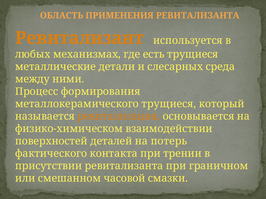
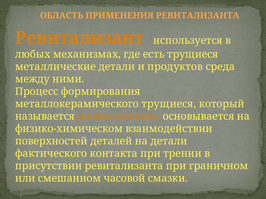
слесарных: слесарных -> продуктов (175, 67)
на потерь: потерь -> детали (169, 141)
